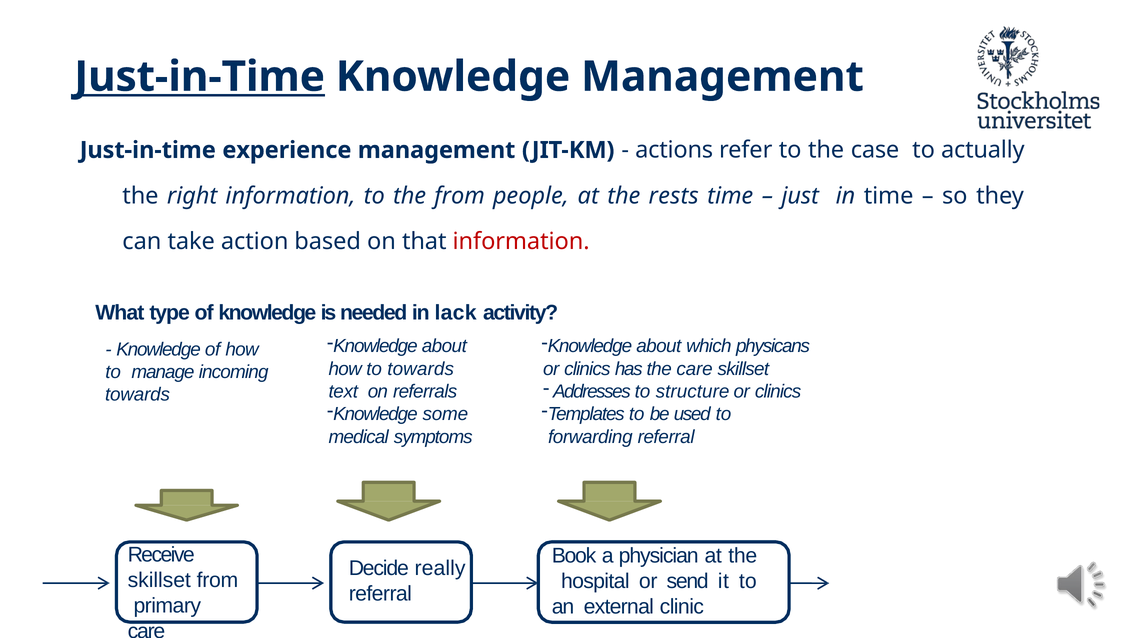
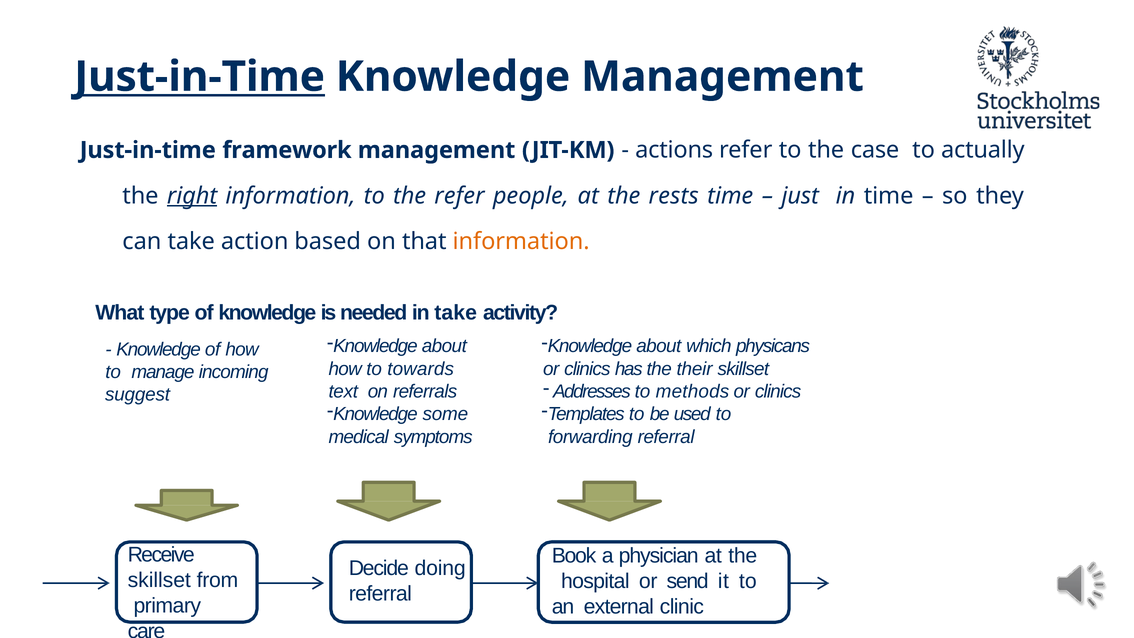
experience: experience -> framework (287, 150)
right underline: none -> present (192, 196)
the from: from -> refer (459, 196)
information colour: red -> orange (521, 241)
in lack: lack -> take (456, 312)
the care: care -> their (695, 369)
structure: structure -> methods (693, 392)
towards: towards -> suggest (138, 395)
really: really -> doing (440, 568)
